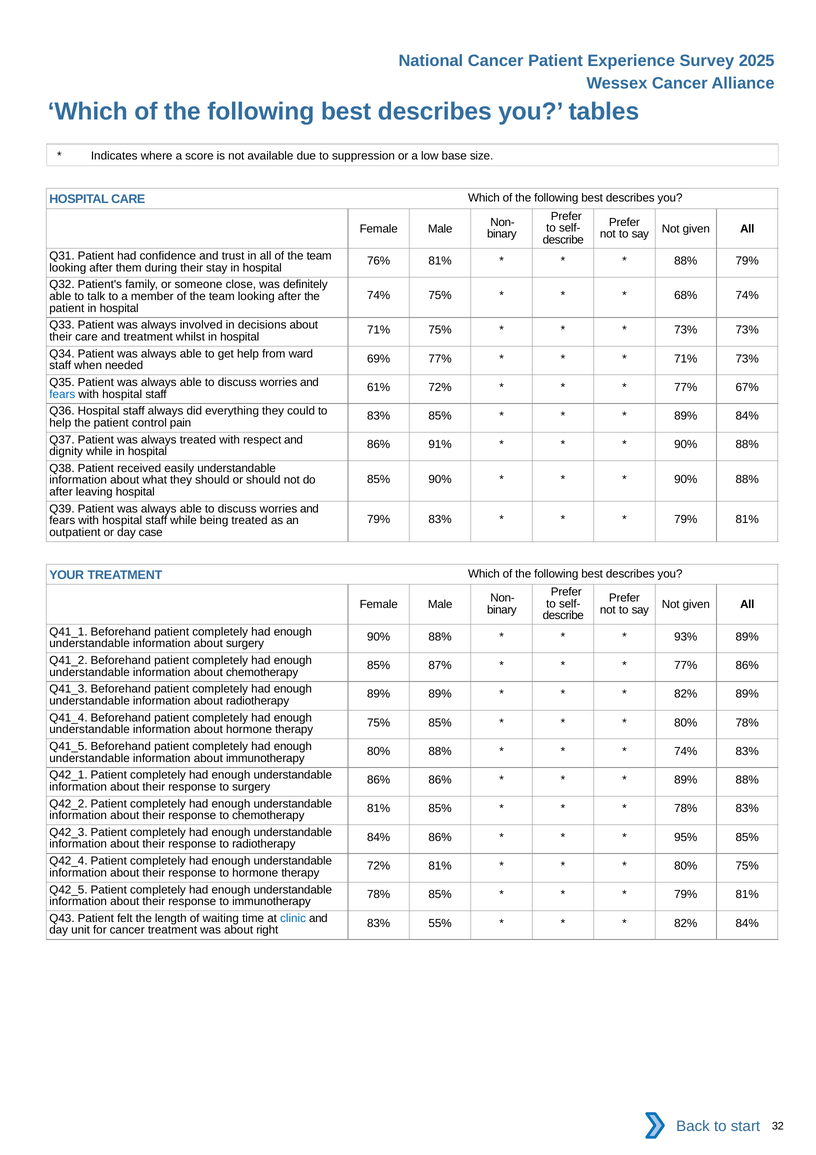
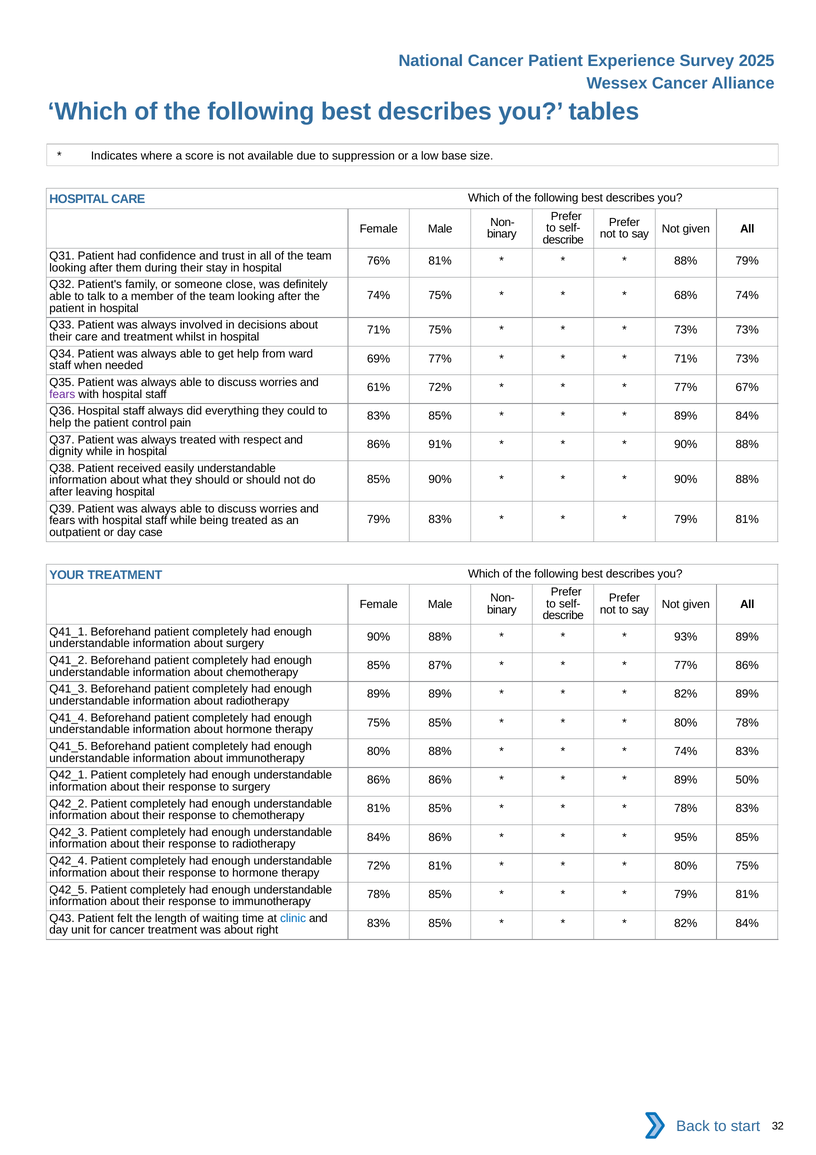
fears colour: blue -> purple (62, 394)
89% 88%: 88% -> 50% (747, 780)
55%: 55% -> 85% (440, 923)
